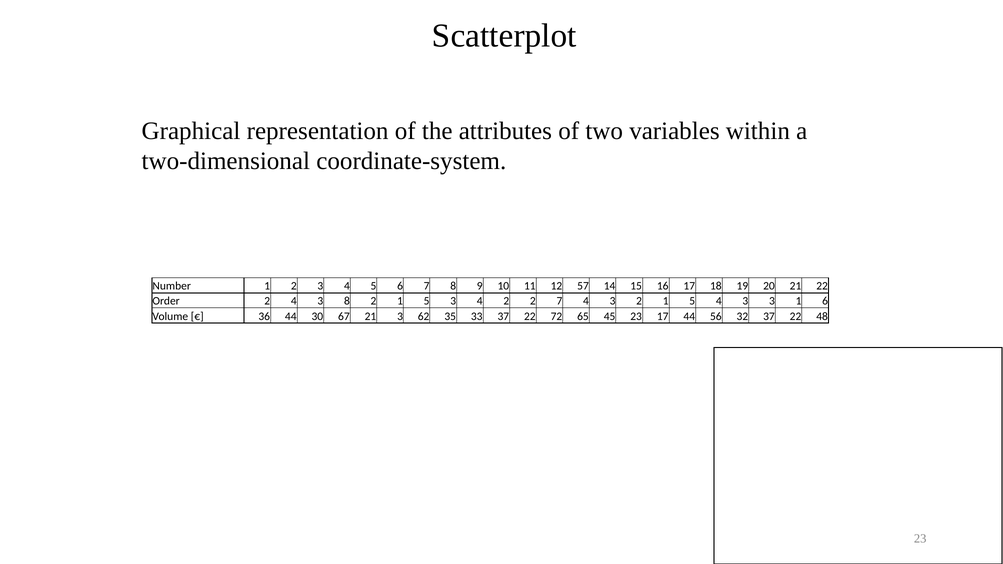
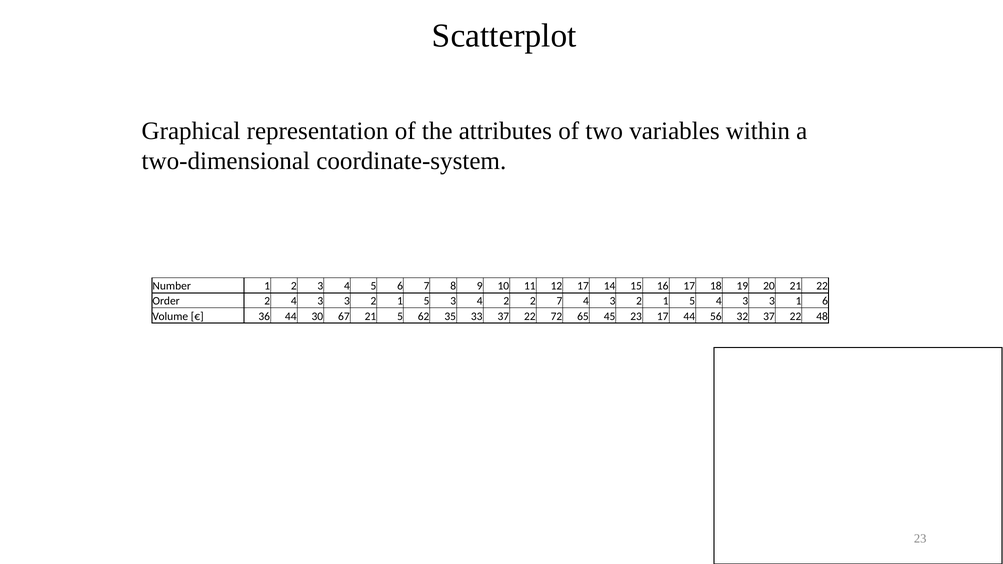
12 57: 57 -> 17 (583, 286)
2 4 3 8: 8 -> 3 (347, 301)
21 3: 3 -> 5 (400, 316)
